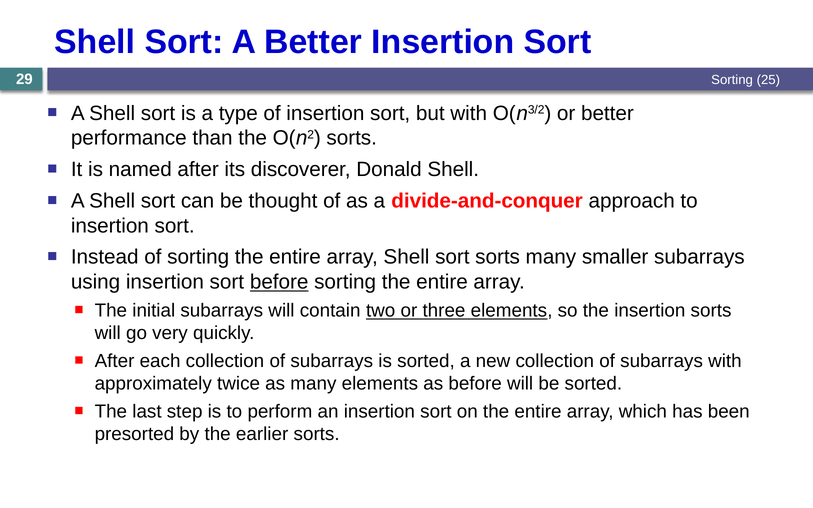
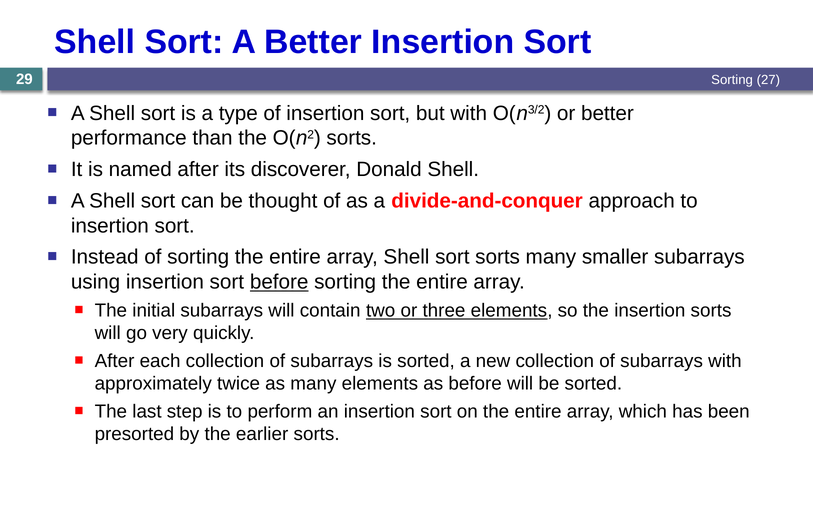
25: 25 -> 27 (768, 80)
